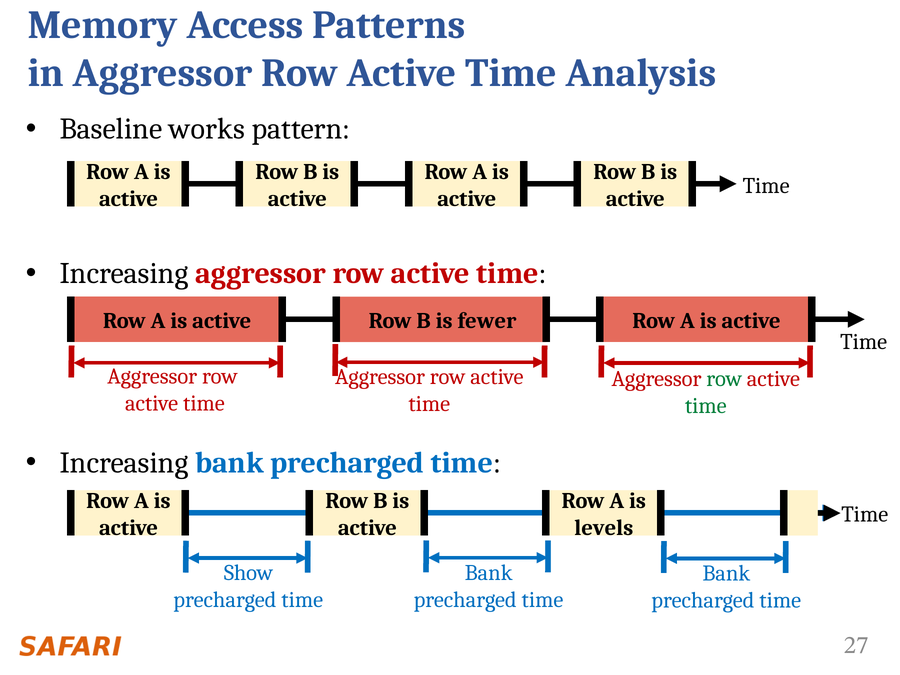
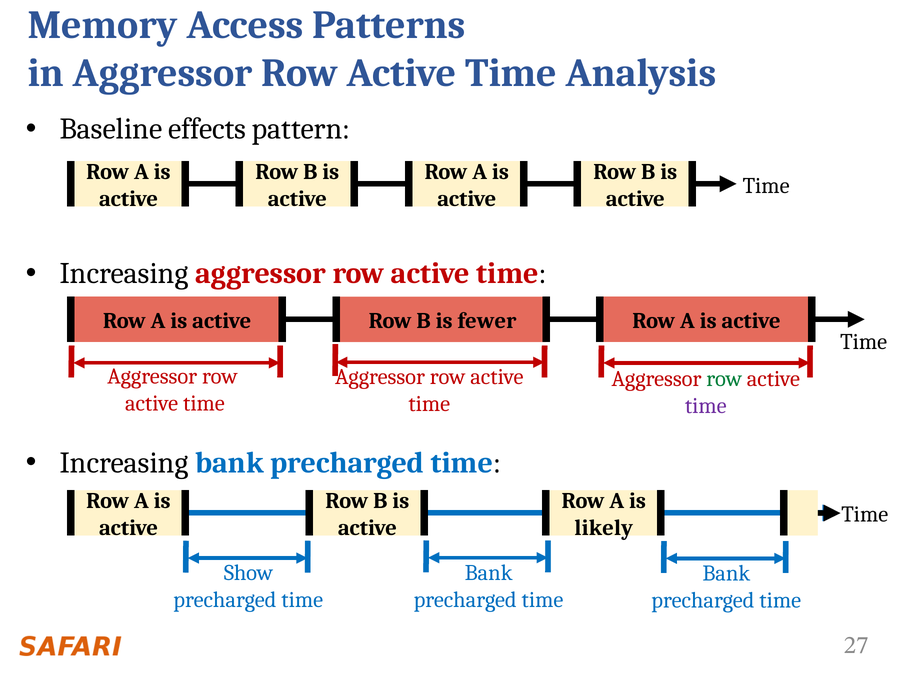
works: works -> effects (207, 129)
time colour: green -> purple (706, 406)
levels: levels -> likely (604, 528)
